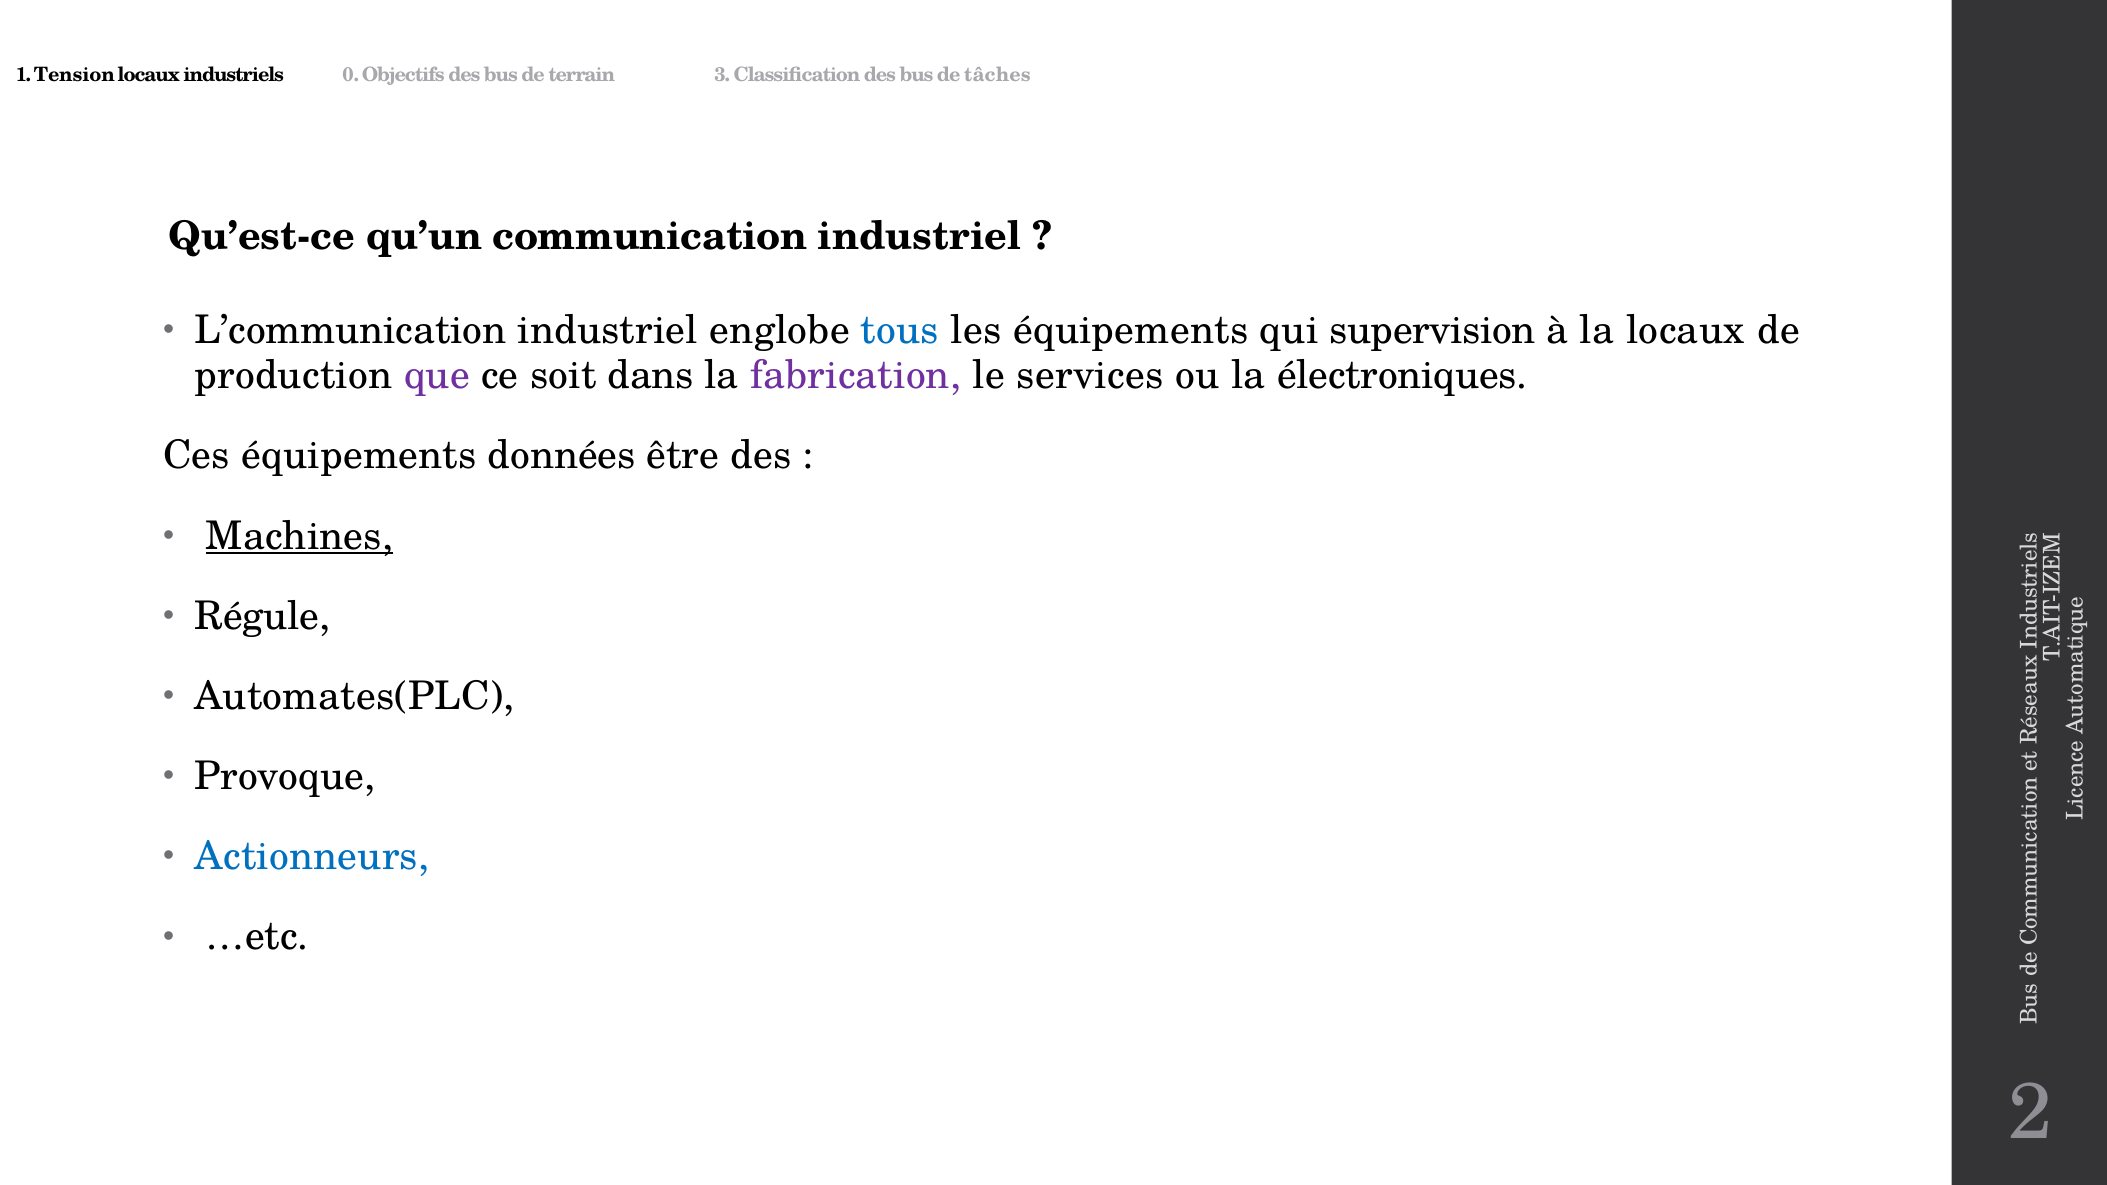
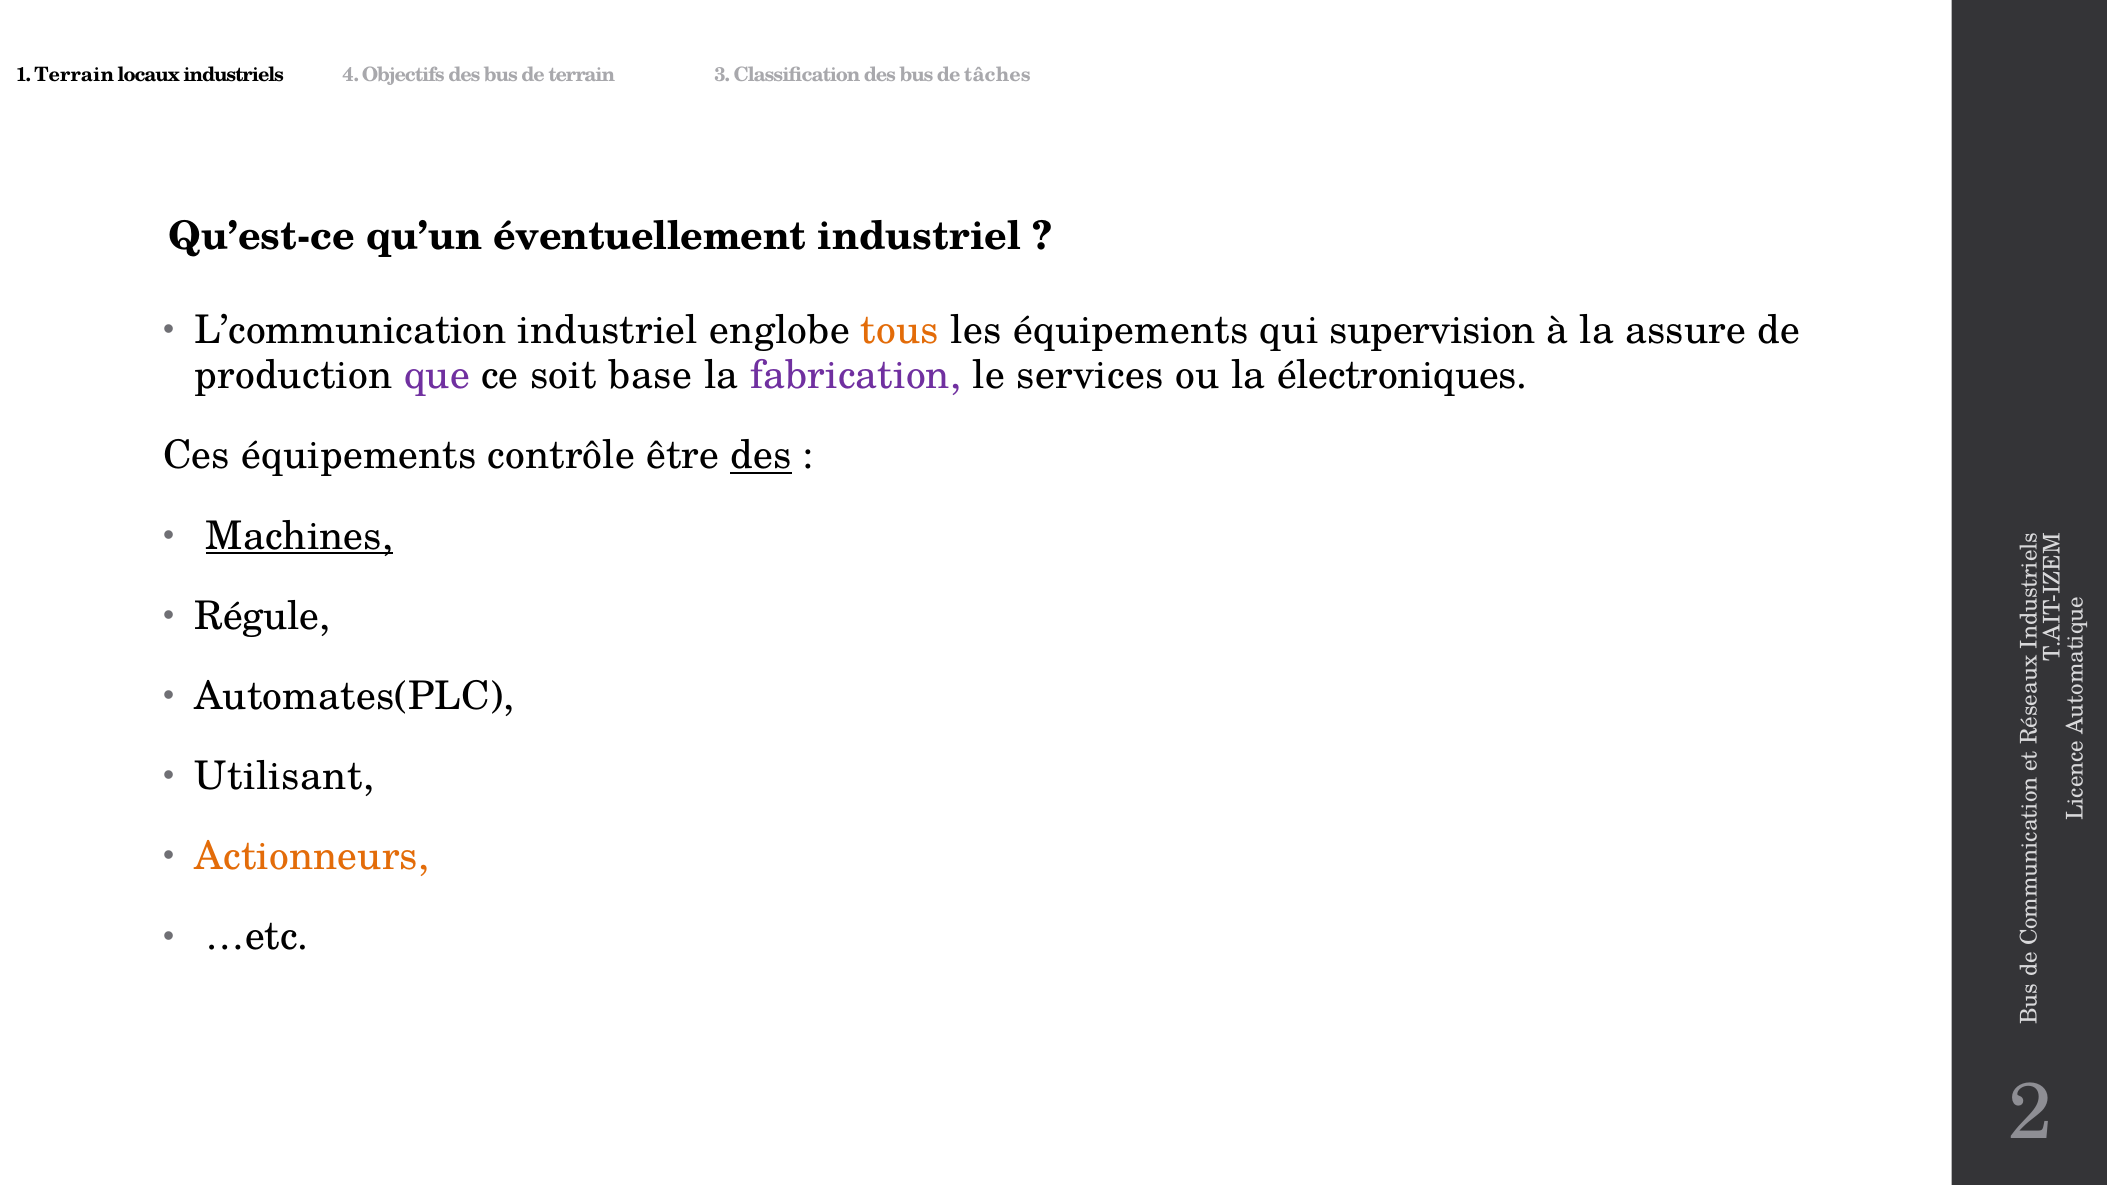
1 Tension: Tension -> Terrain (74, 75)
0: 0 -> 4 (351, 75)
communication: communication -> éventuellement (650, 237)
tous colour: blue -> orange (900, 331)
la locaux: locaux -> assure (1686, 331)
dans: dans -> base (650, 376)
données: données -> contrôle (562, 456)
des underline: none -> present (761, 456)
Provoque: Provoque -> Utilisant (285, 777)
Actionneurs colour: blue -> orange (312, 857)
